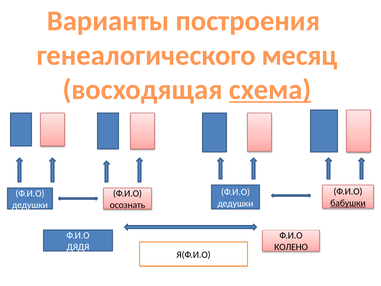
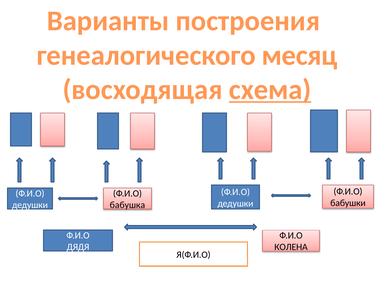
бабушки underline: present -> none (348, 203)
осознать: осознать -> бабушка (127, 205)
КОЛЕНО: КОЛЕНО -> КОЛЕНА (291, 247)
